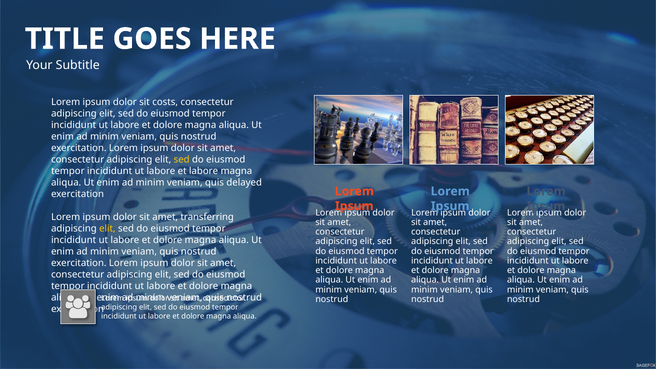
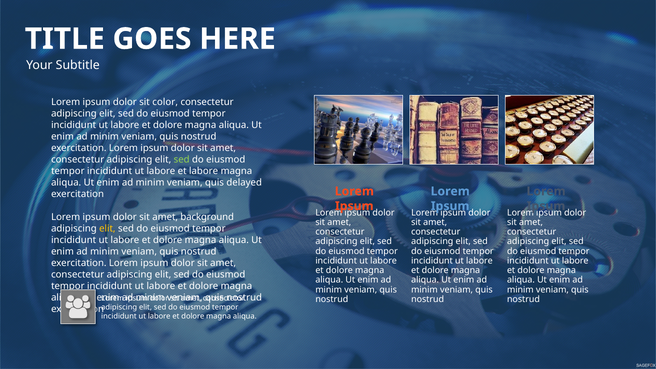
costs: costs -> color (165, 102)
sed colour: yellow -> light green (182, 160)
transferring: transferring -> background (207, 217)
